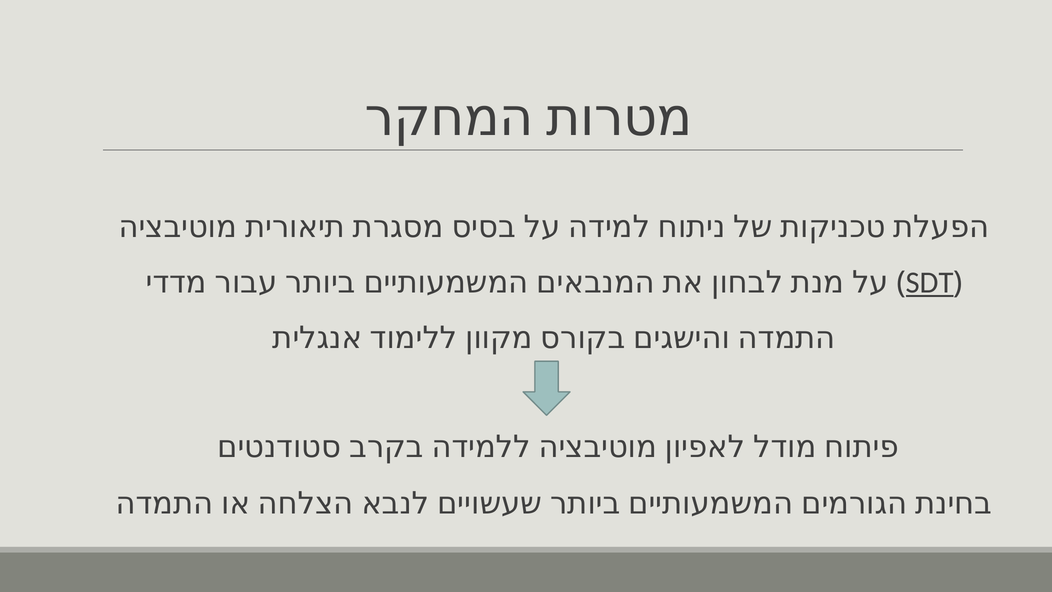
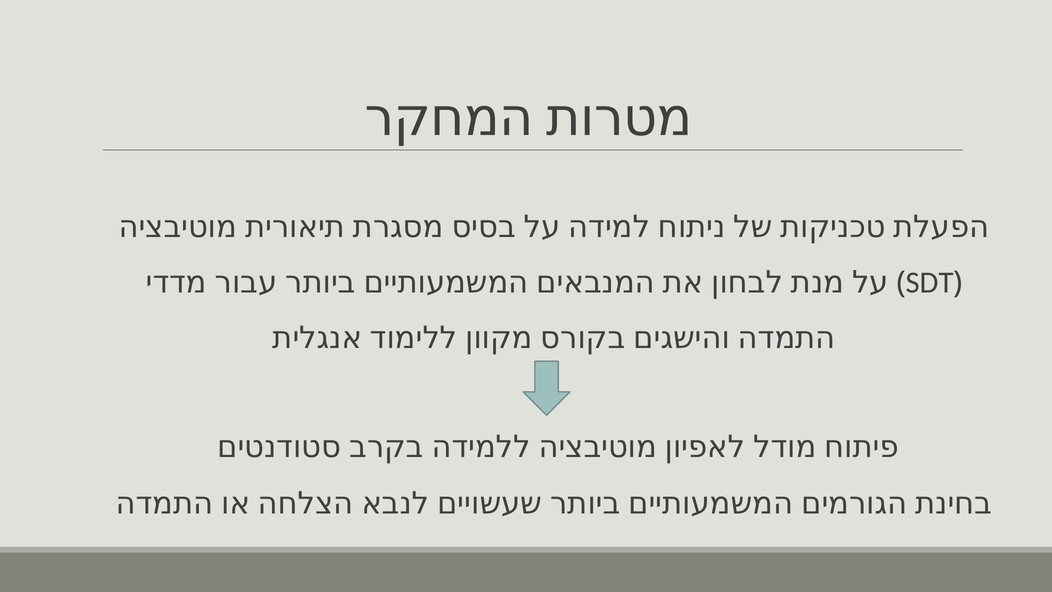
SDT underline: present -> none (930, 283)
